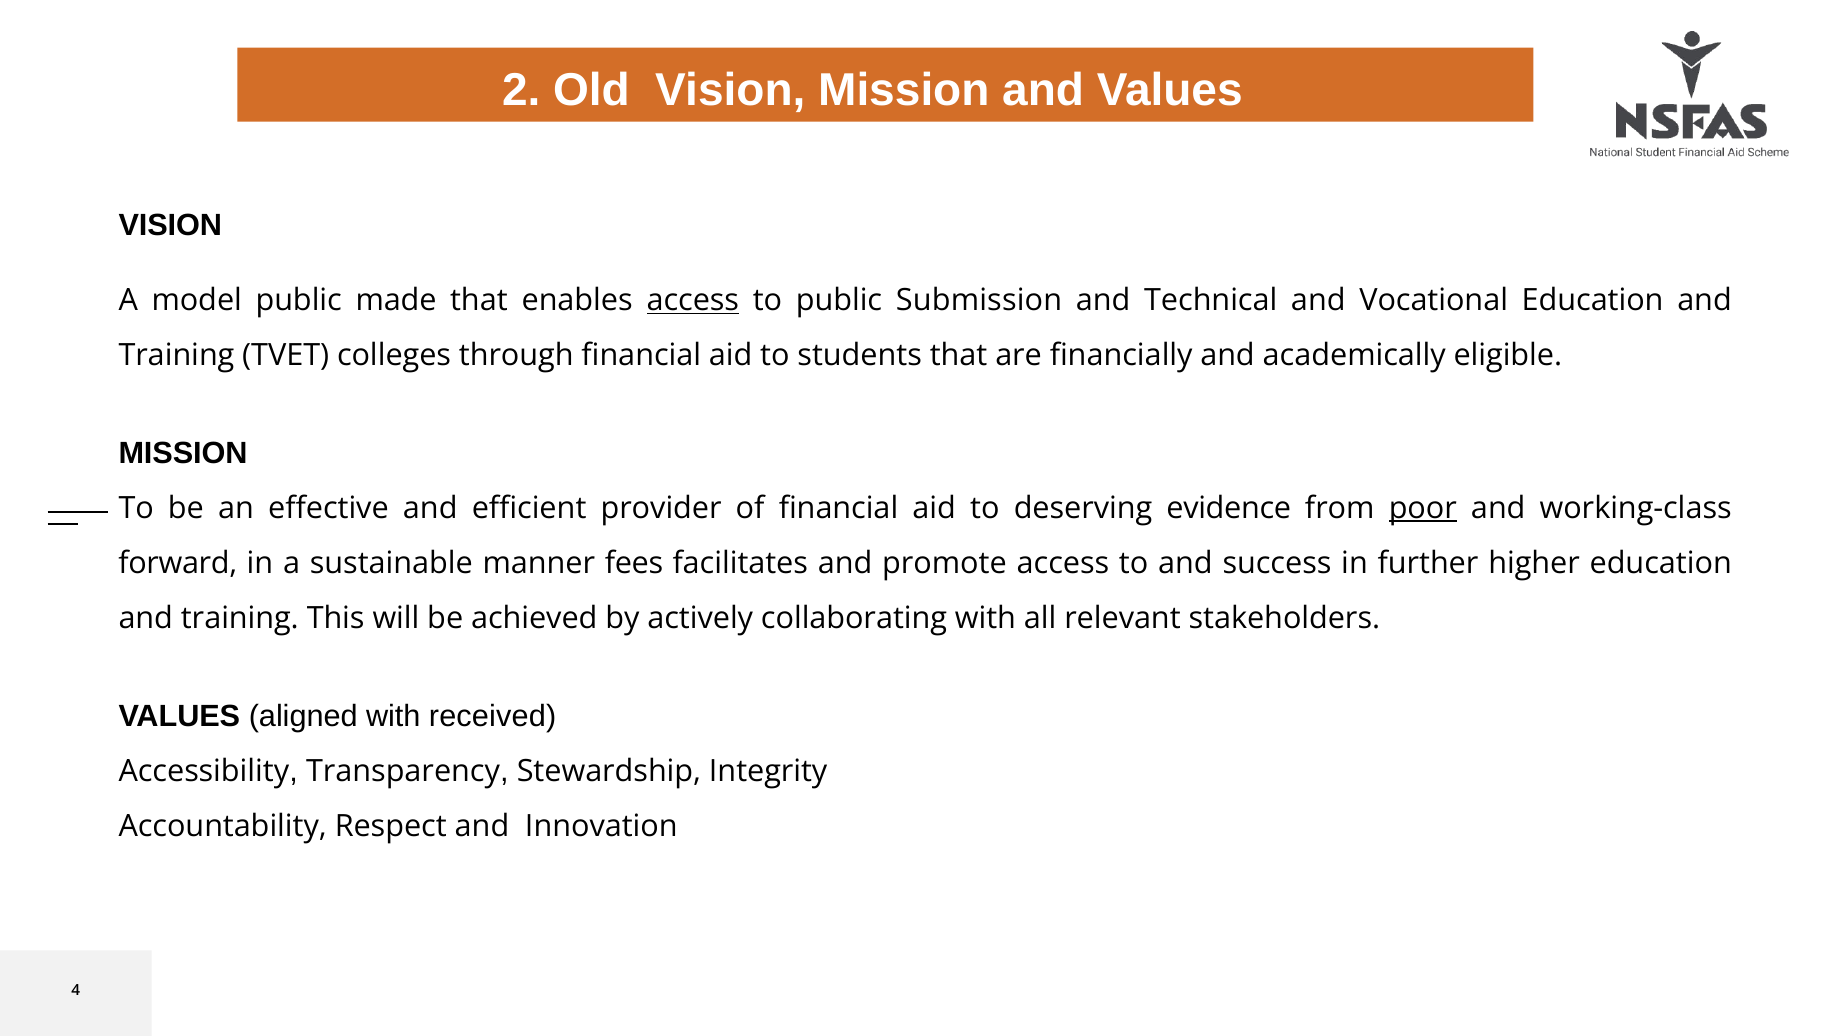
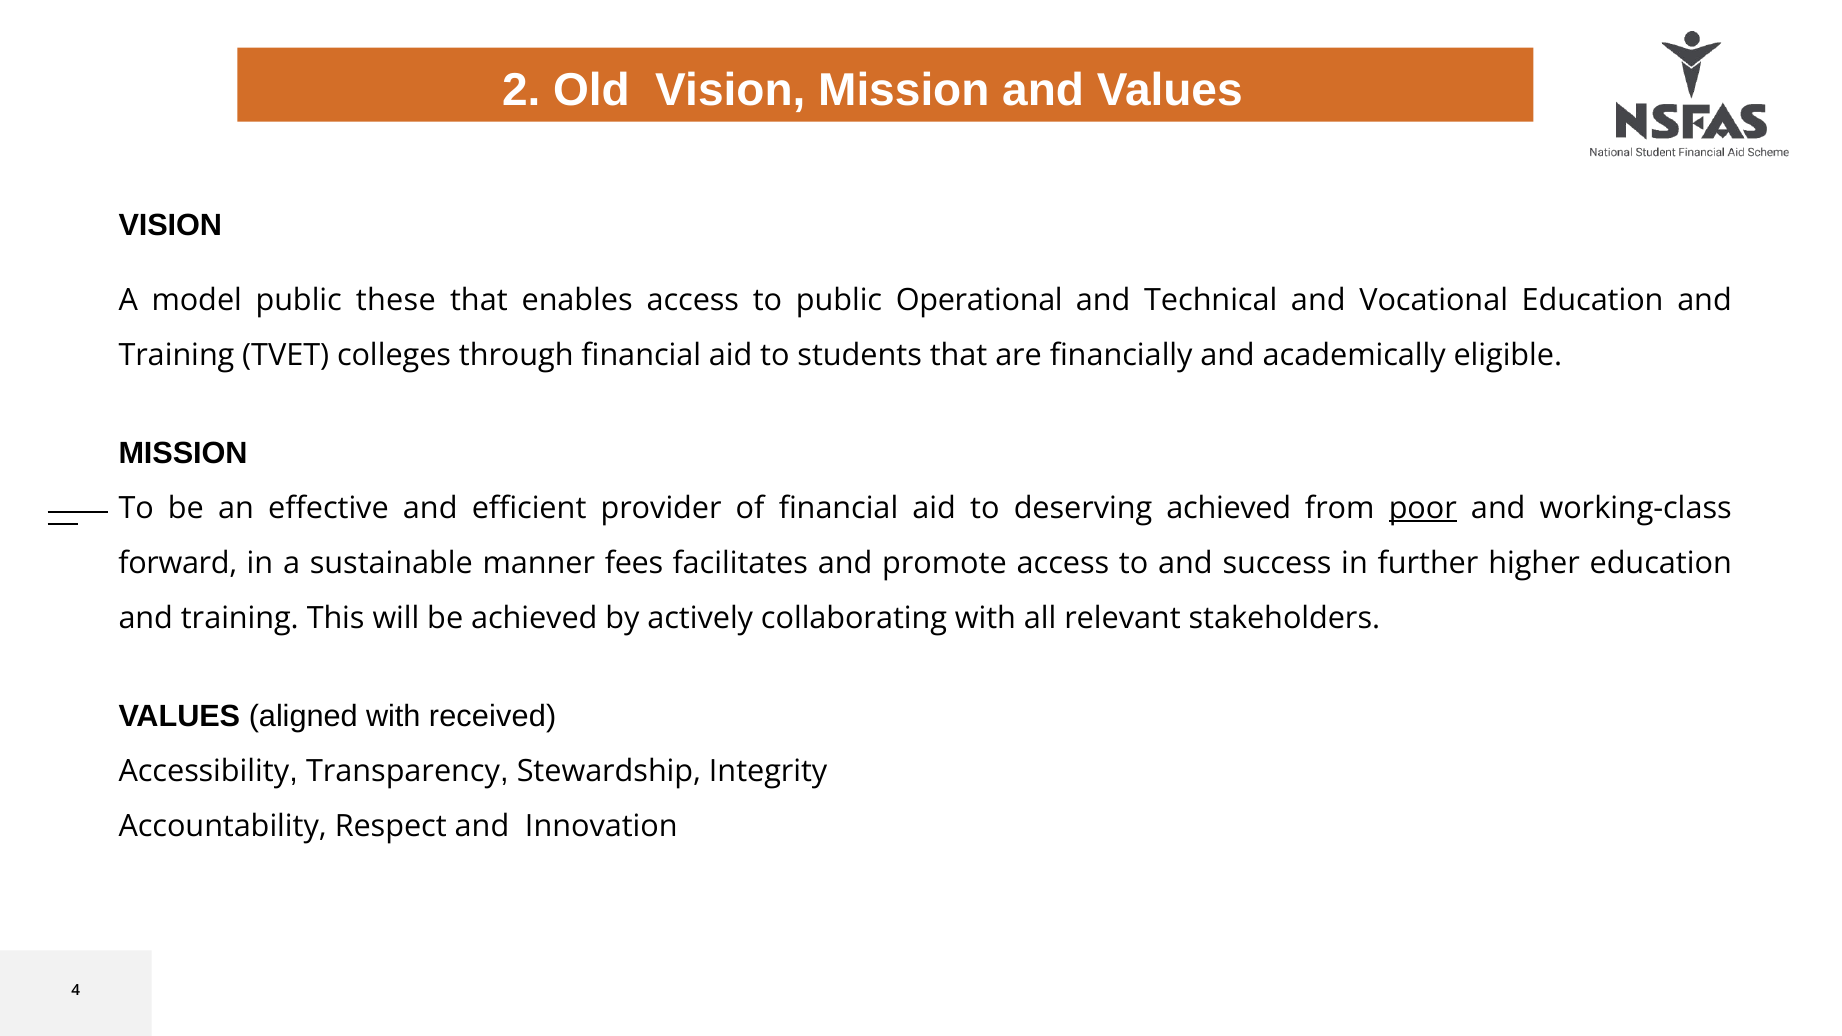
made: made -> these (396, 300)
access underline: present -> none (693, 300)
Submission: Submission -> Operational (979, 300)
deserving evidence: evidence -> achieved (1229, 508)
